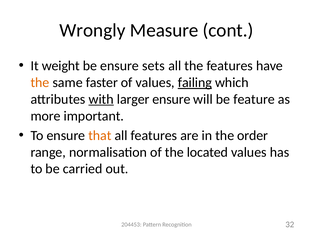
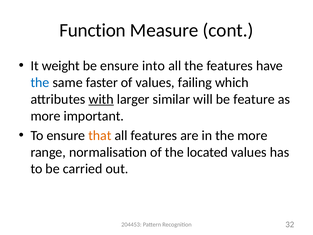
Wrongly: Wrongly -> Function (93, 30)
sets: sets -> into (153, 66)
the colour: orange -> blue (40, 82)
failing underline: present -> none (195, 82)
larger ensure: ensure -> similar (171, 99)
the order: order -> more (252, 135)
